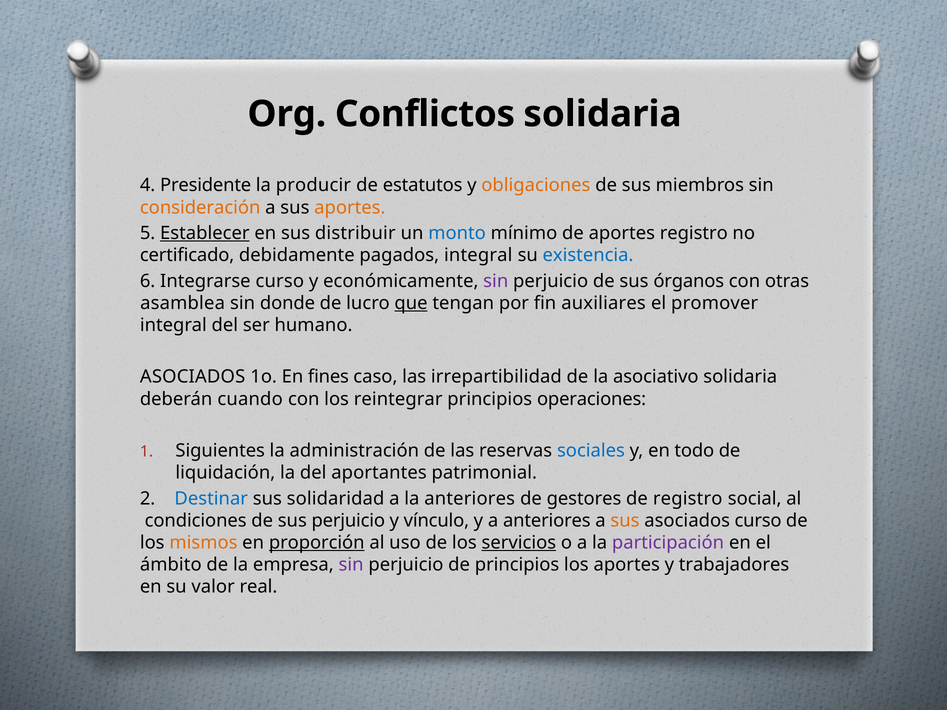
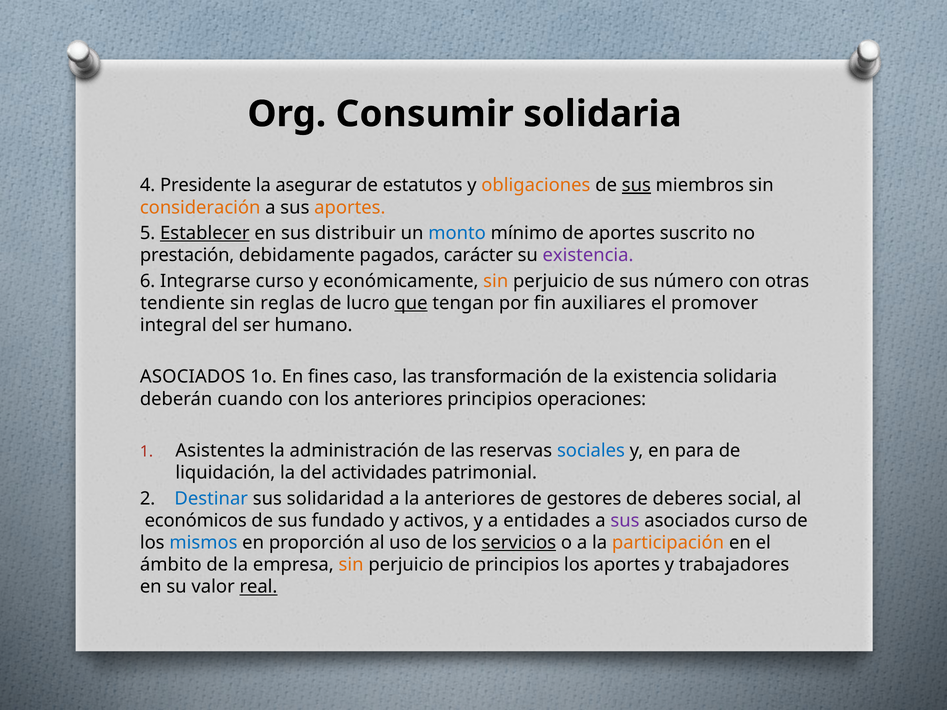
Conflictos: Conflictos -> Consumir (425, 114)
producir: producir -> asegurar (314, 185)
sus underline: none -> present (636, 185)
aportes registro: registro -> suscrito (694, 233)
certificado: certificado -> prestación (187, 255)
pagados integral: integral -> carácter (478, 255)
existencia colour: blue -> purple (588, 255)
sin colour: purple -> orange (496, 281)
órganos: órganos -> número (689, 281)
asamblea: asamblea -> tendiente (183, 303)
donde: donde -> reglas (287, 303)
irrepartibilidad: irrepartibilidad -> transformación (497, 377)
la asociativo: asociativo -> existencia (656, 377)
los reintegrar: reintegrar -> anteriores (398, 399)
Siguientes: Siguientes -> Asistentes (220, 451)
todo: todo -> para (694, 451)
aportantes: aportantes -> actividades (379, 473)
de registro: registro -> deberes (688, 499)
condiciones: condiciones -> económicos (196, 521)
sus perjuicio: perjuicio -> fundado (348, 521)
vínculo: vínculo -> activos (436, 521)
a anteriores: anteriores -> entidades (547, 521)
sus colour: orange -> purple (625, 521)
mismos colour: orange -> blue (203, 543)
proporción underline: present -> none (317, 543)
participación colour: purple -> orange (668, 543)
sin colour: purple -> orange (351, 565)
real underline: none -> present (258, 587)
